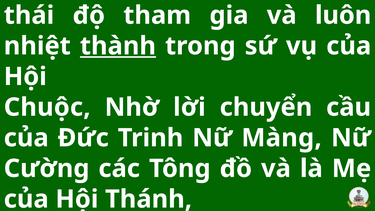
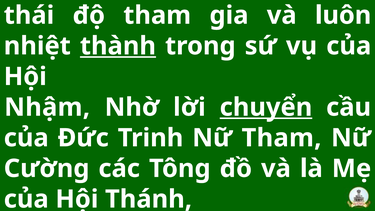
Chuộc: Chuộc -> Nhậm (47, 107)
chuyển underline: none -> present (266, 107)
Nữ Màng: Màng -> Tham (282, 138)
